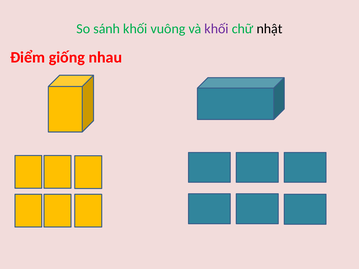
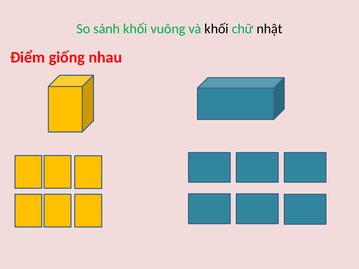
khối colour: purple -> black (217, 29)
